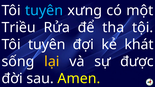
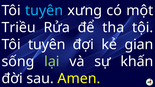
khát: khát -> gian (139, 45)
lại colour: yellow -> light green (52, 62)
được: được -> khấn (137, 62)
